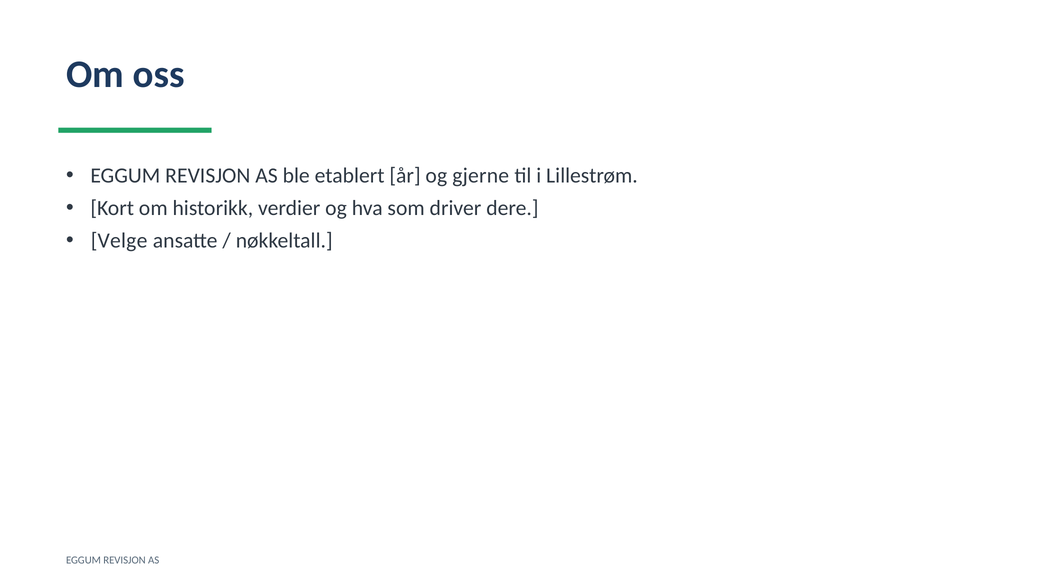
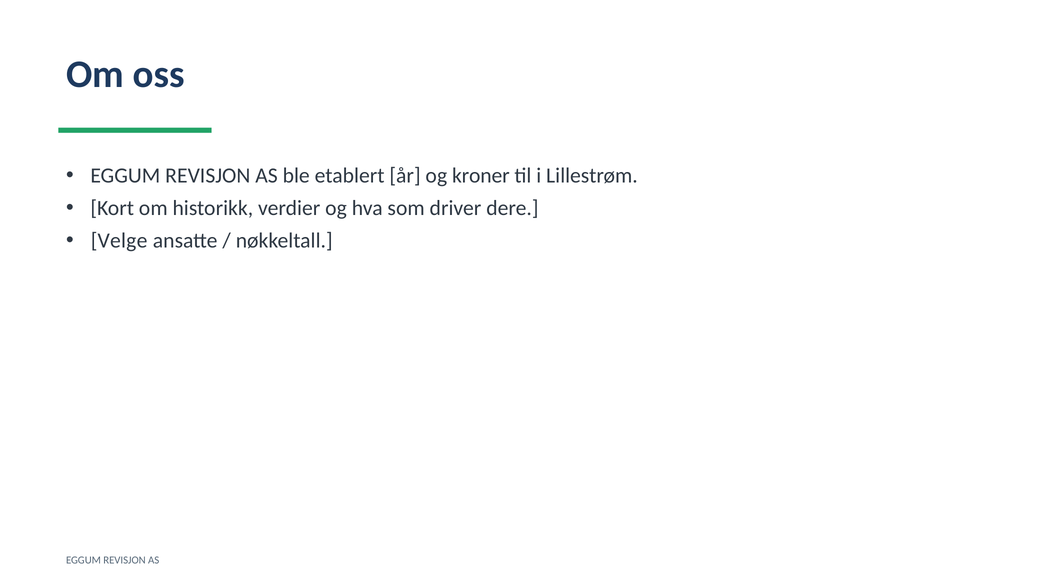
gjerne: gjerne -> kroner (481, 176)
